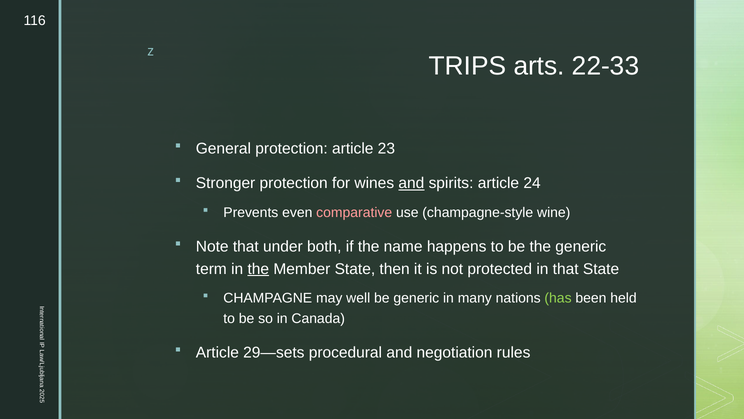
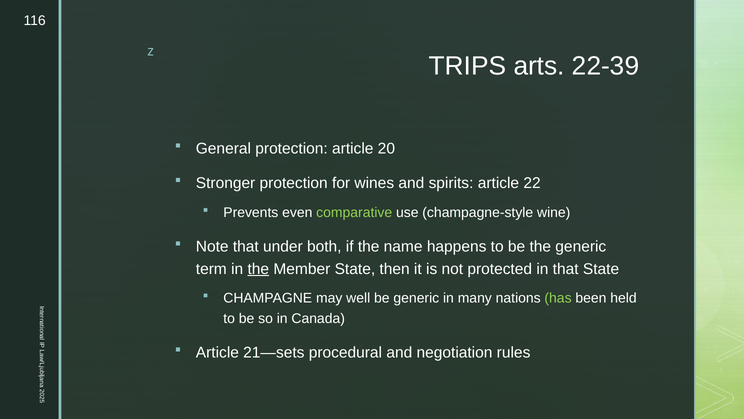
22-33: 22-33 -> 22-39 (606, 66)
23: 23 -> 20 (386, 148)
and underline: present -> none (411, 183)
24: 24 -> 22 (532, 183)
comparative colour: pink -> light green (354, 212)
29—sets: 29—sets -> 21—sets (274, 352)
